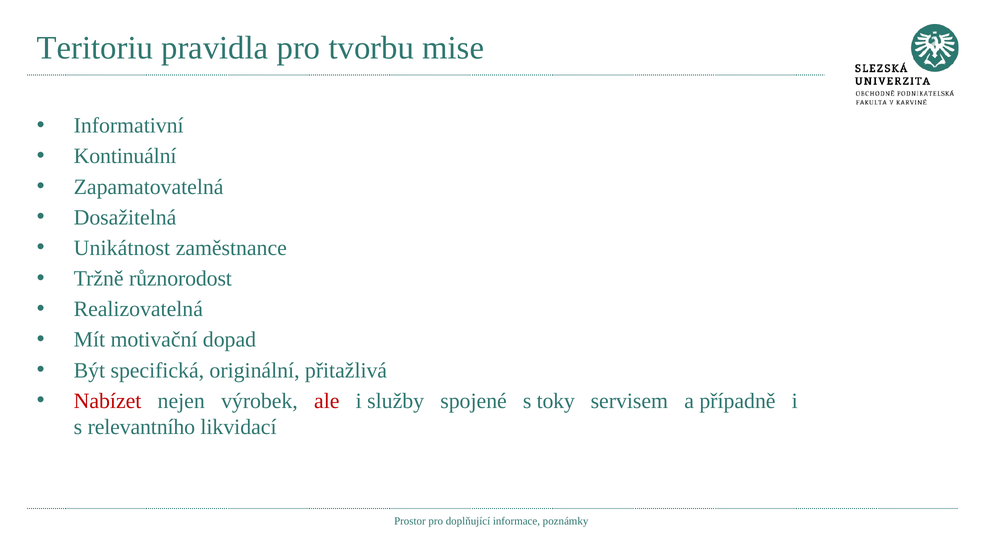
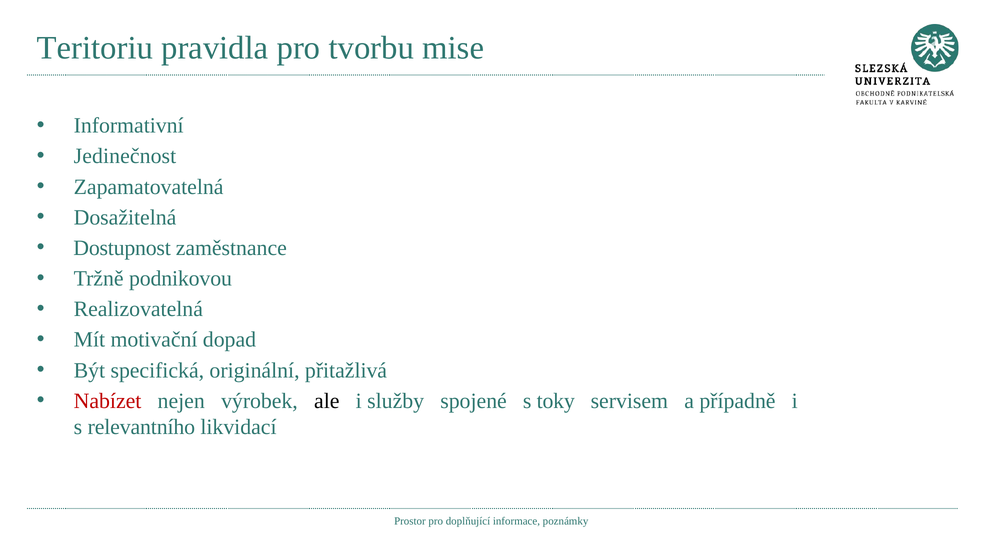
Kontinuální: Kontinuální -> Jedinečnost (125, 156)
Unikátnost: Unikátnost -> Dostupnost (122, 248)
různorodost: různorodost -> podnikovou (180, 279)
ale colour: red -> black (327, 401)
